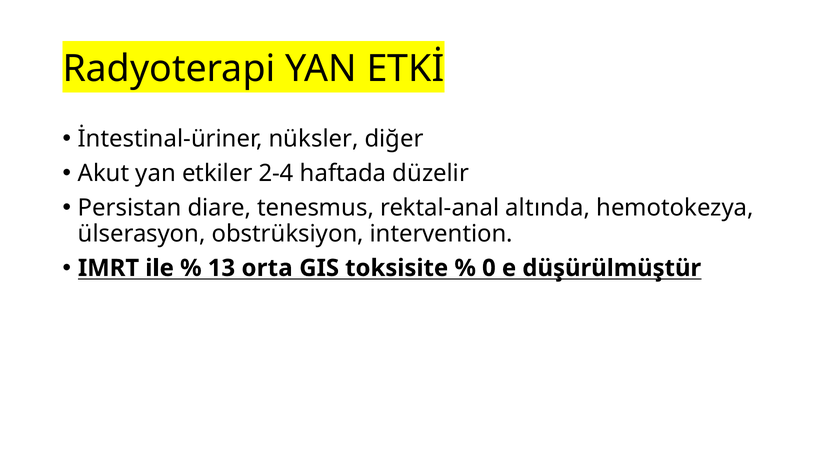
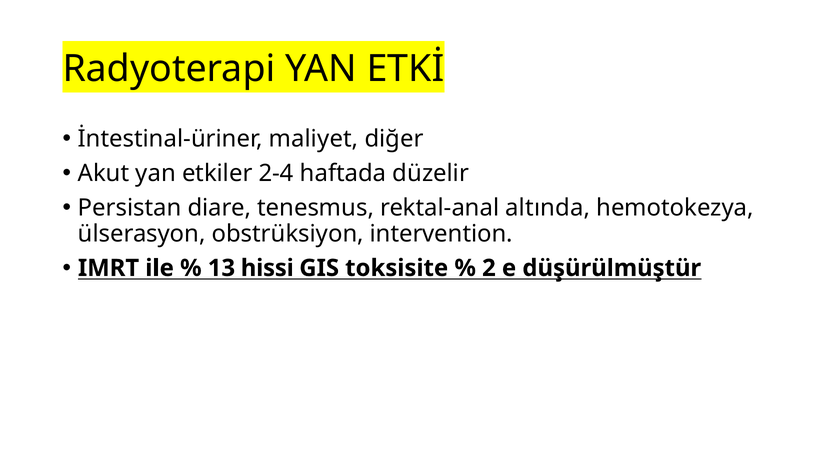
nüksler: nüksler -> maliyet (314, 139)
orta: orta -> hissi (267, 268)
0: 0 -> 2 (489, 268)
